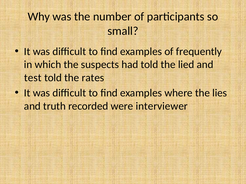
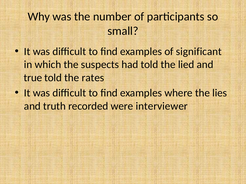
frequently: frequently -> significant (199, 52)
test: test -> true (33, 78)
